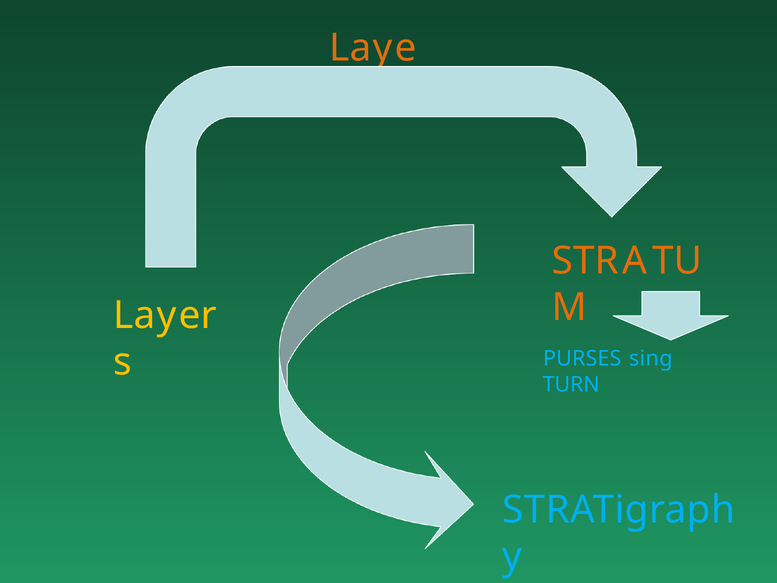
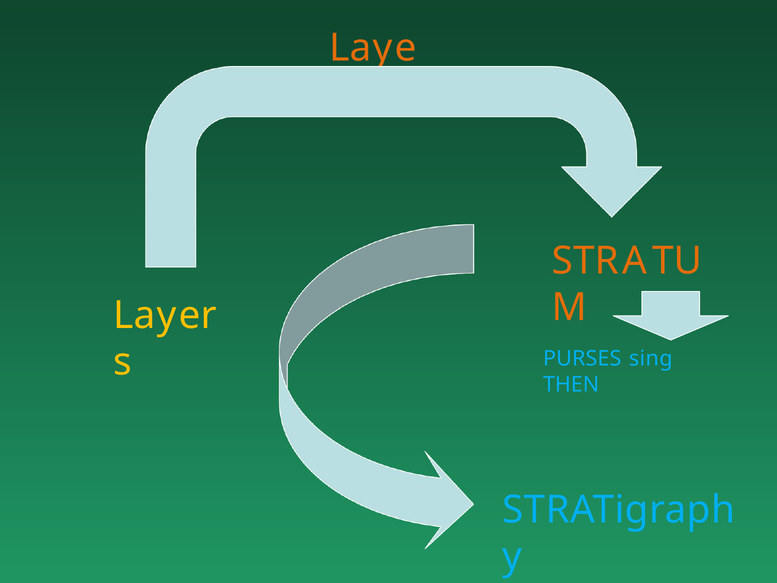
TURN: TURN -> THEN (571, 384)
